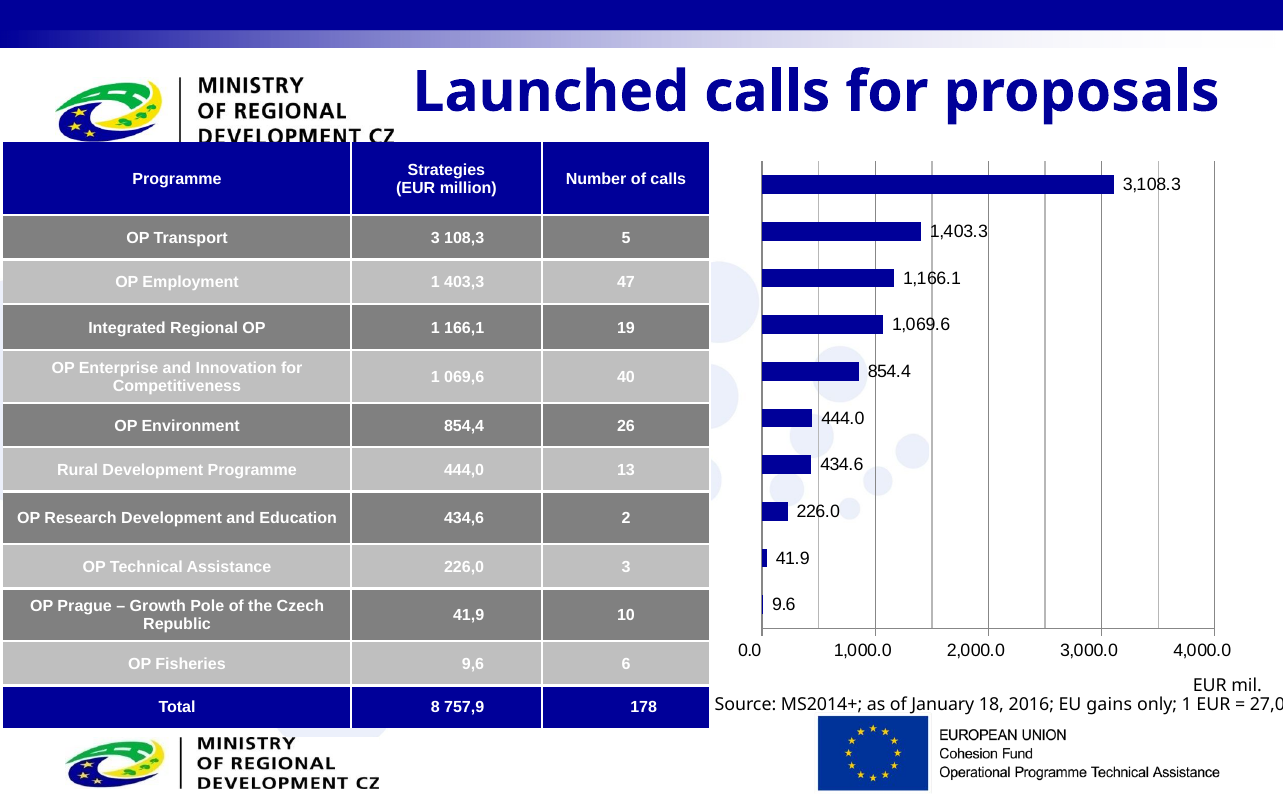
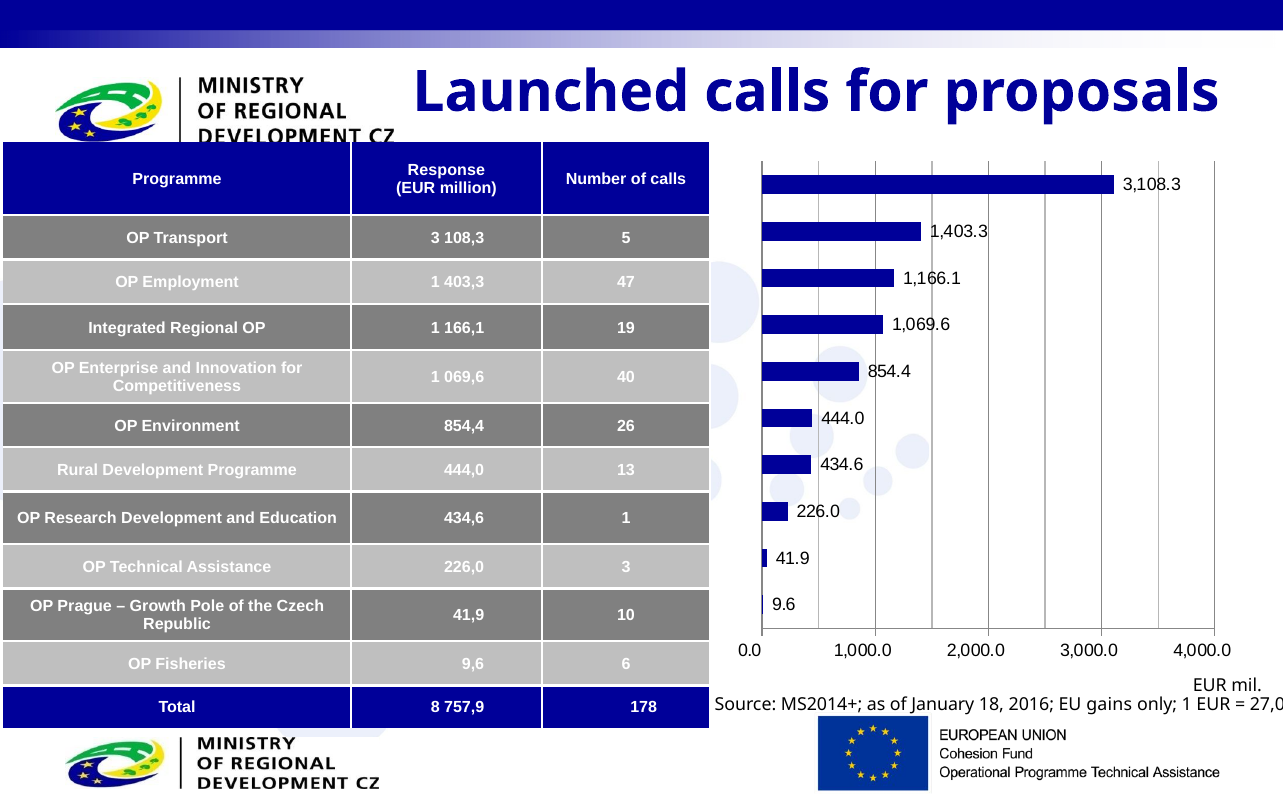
Strategies: Strategies -> Response (446, 170)
434,6 2: 2 -> 1 (626, 519)
